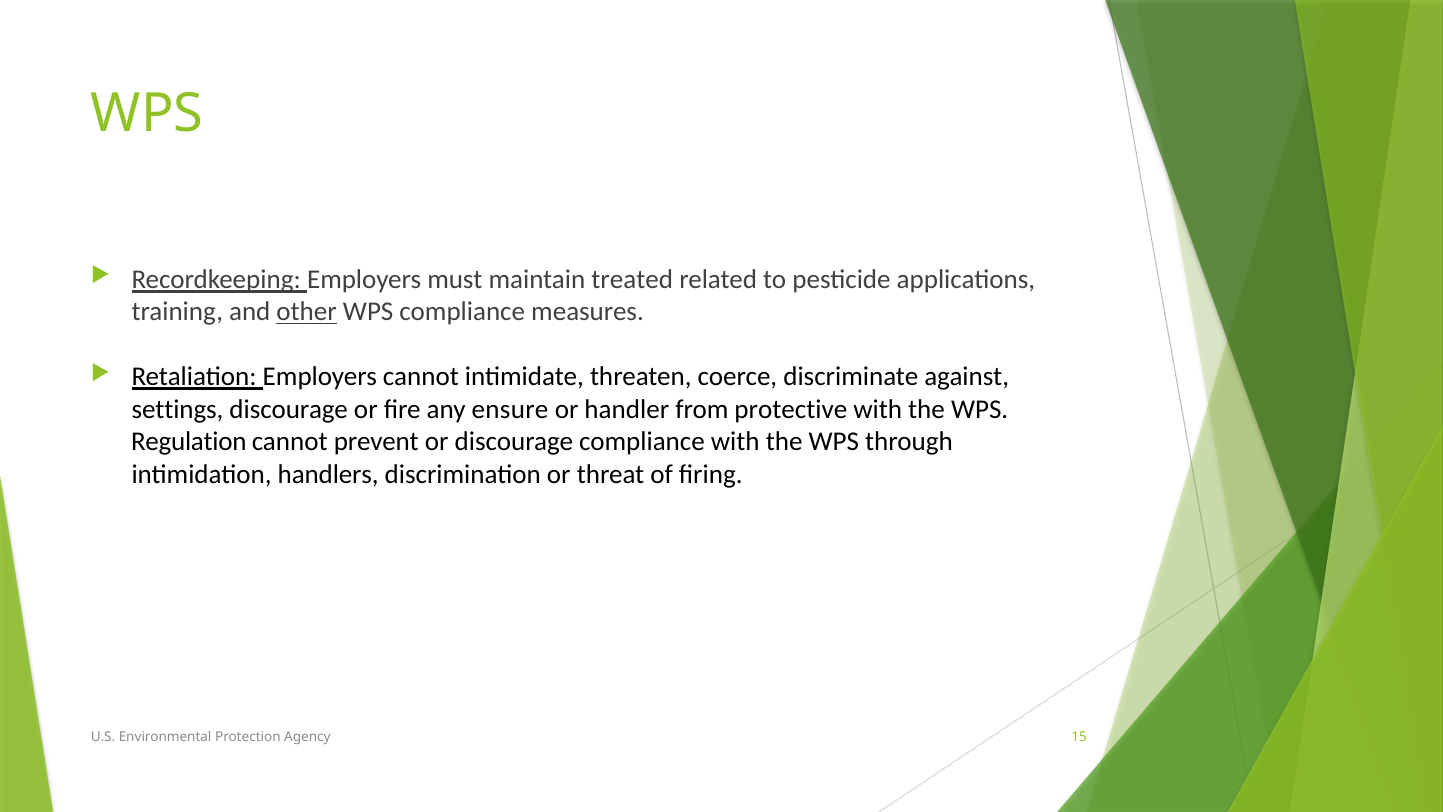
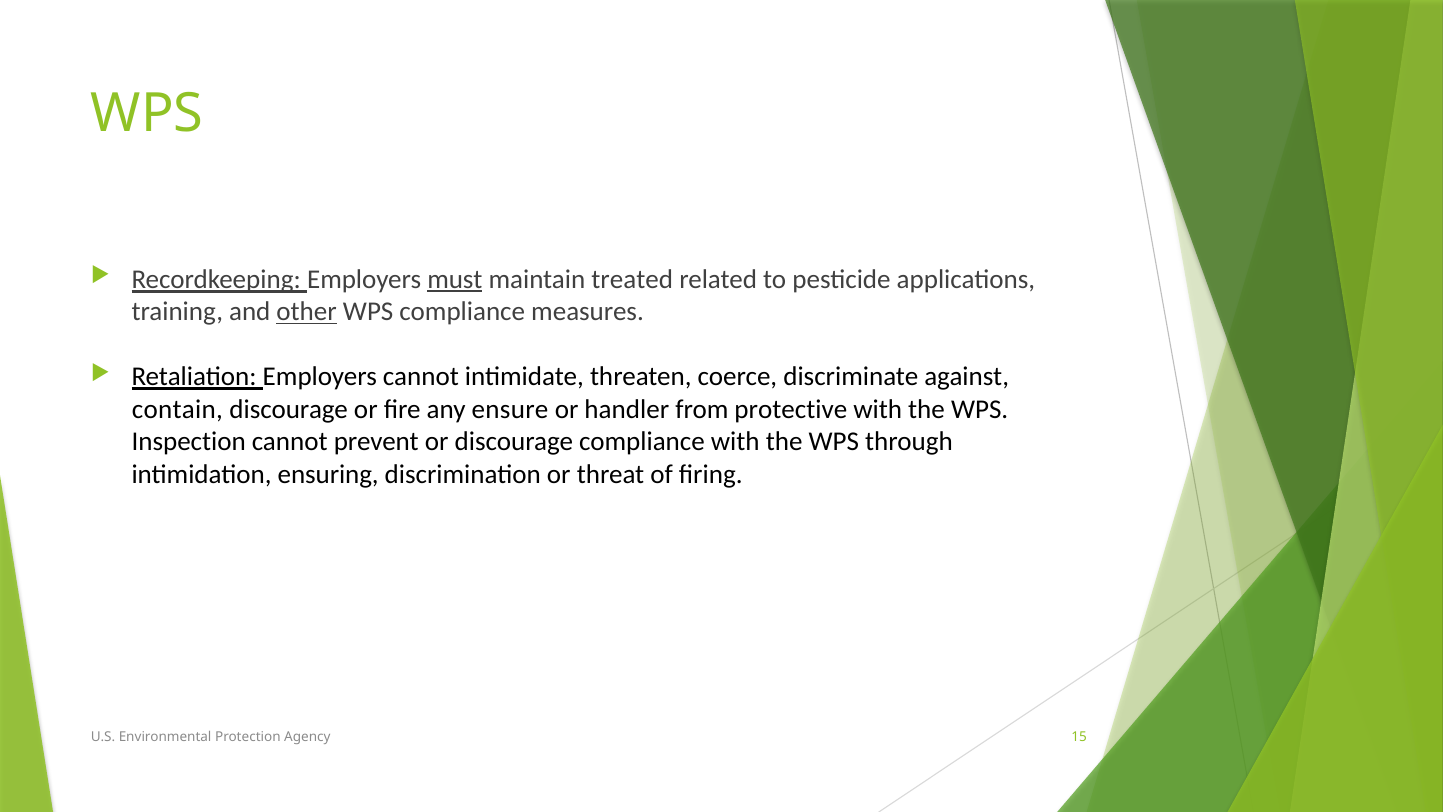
must underline: none -> present (455, 279)
settings: settings -> contain (177, 409)
Regulation: Regulation -> Inspection (189, 442)
handlers: handlers -> ensuring (328, 474)
